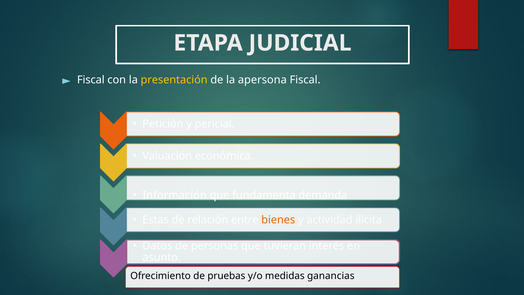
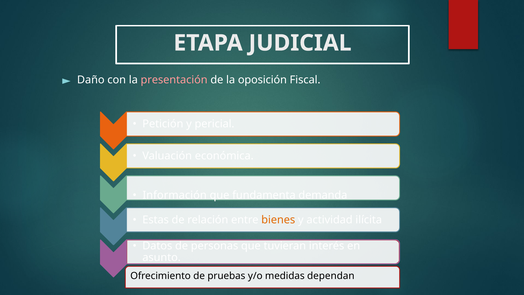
Fiscal: Fiscal -> Daño (91, 80)
presentación colour: yellow -> pink (174, 80)
apersona: apersona -> oposición (262, 80)
ganancias: ganancias -> dependan (331, 276)
